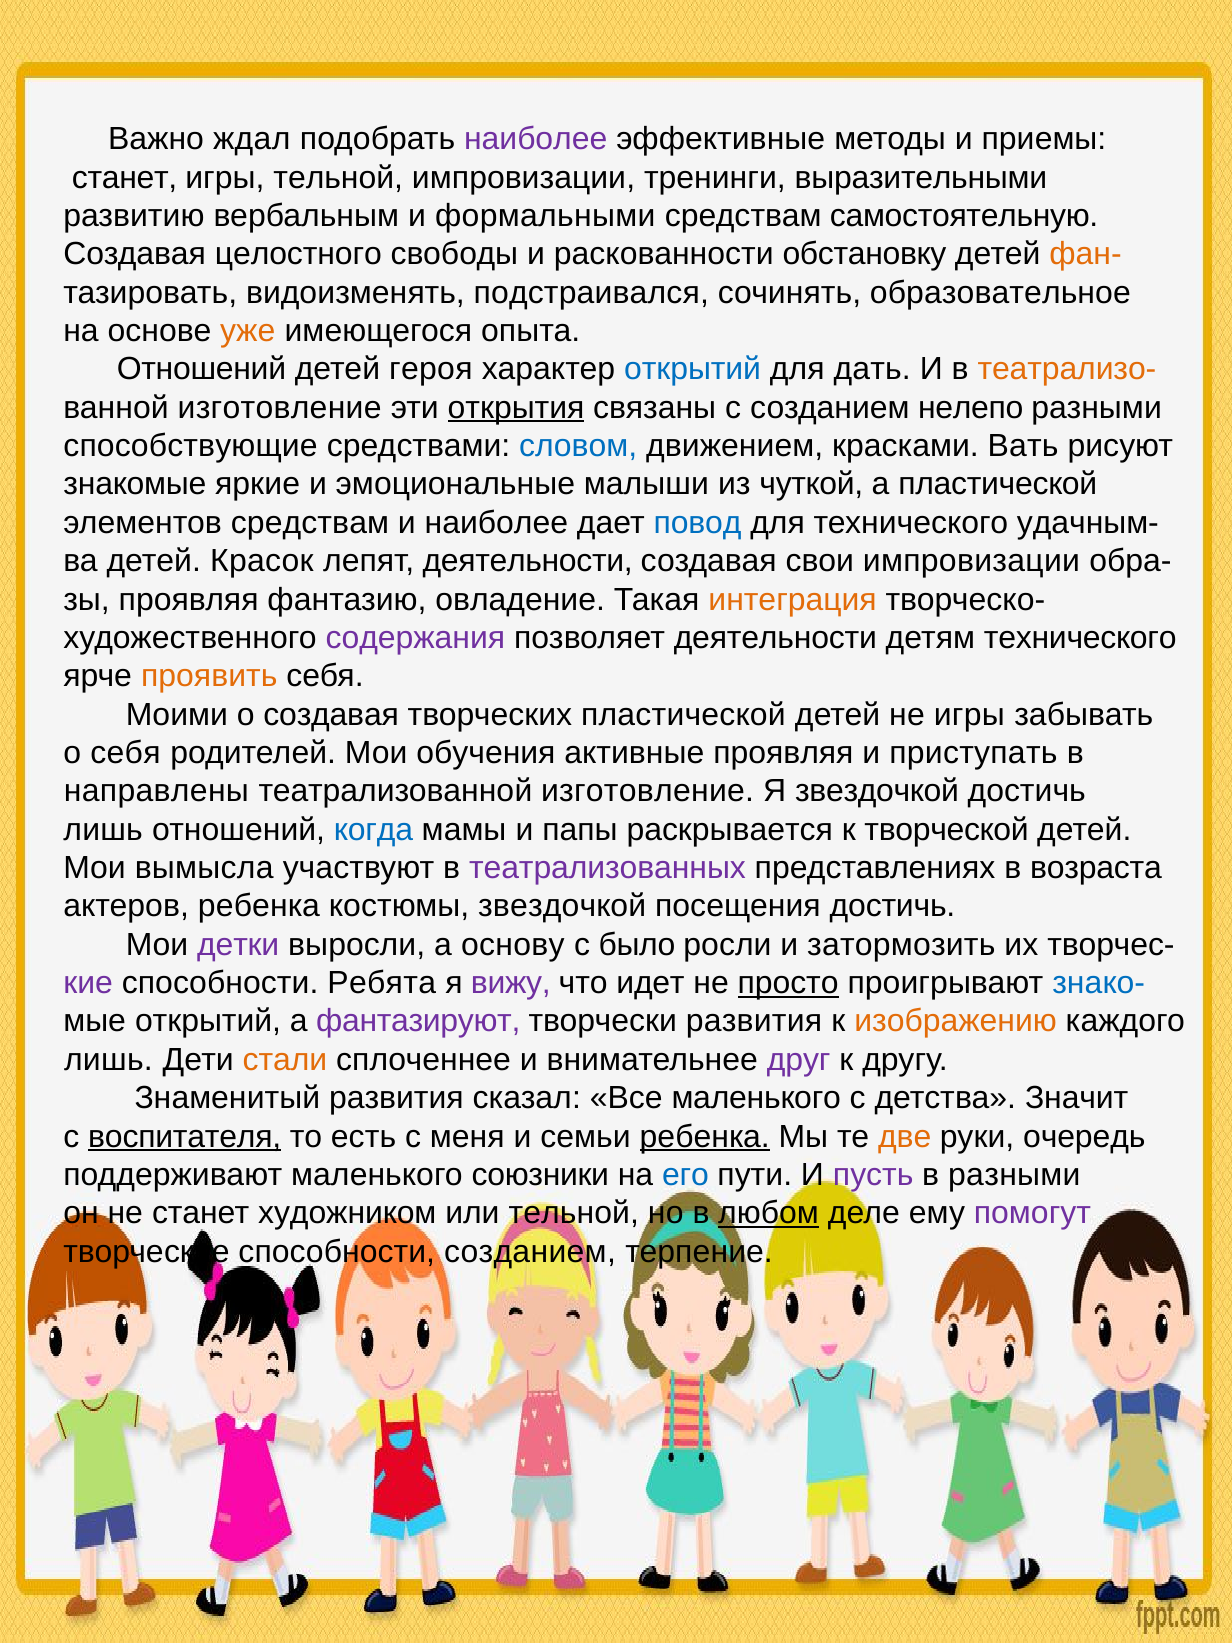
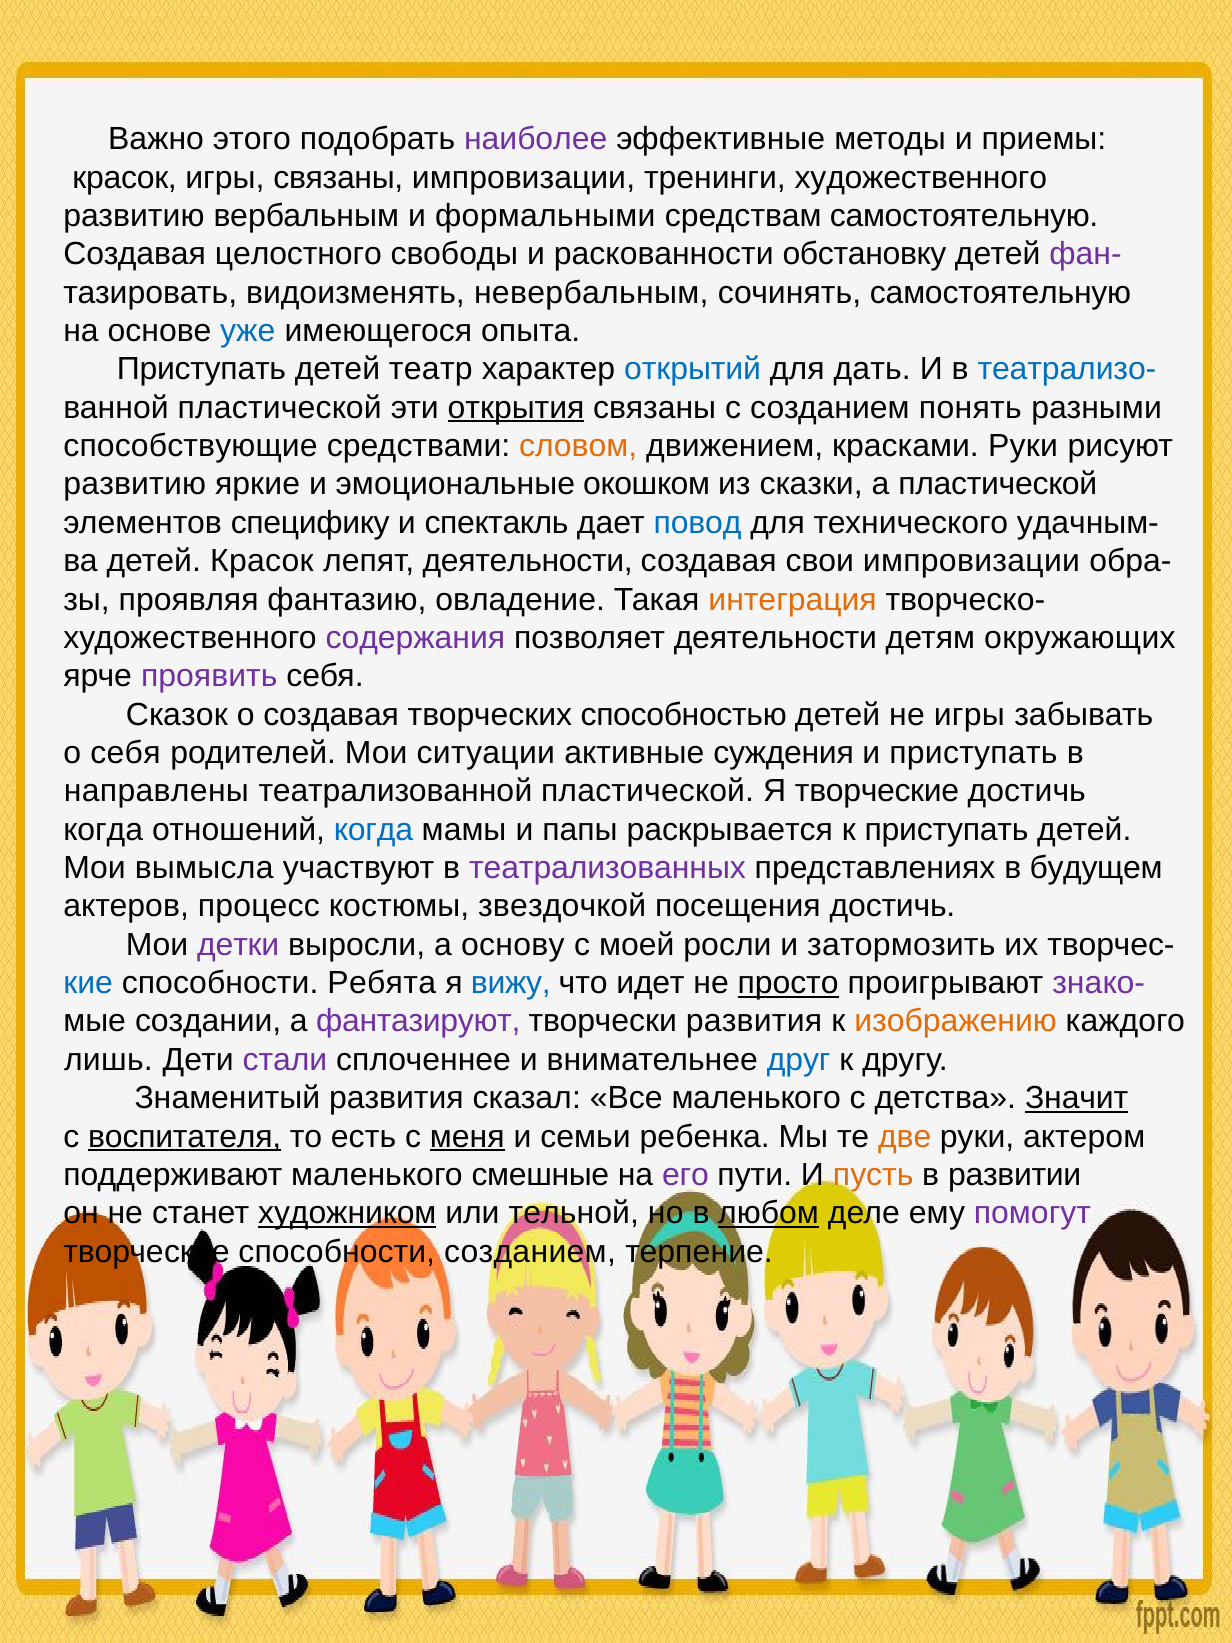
ждал: ждал -> этого (252, 139)
станет: станет -> красок (125, 178)
игры тельной: тельной -> связаны (338, 178)
тренинги выразительными: выразительными -> художественного (921, 178)
фан- colour: orange -> purple (1086, 254)
подстраивался: подстраивался -> невербальным (591, 293)
сочинять образовательное: образовательное -> самостоятельную (1001, 293)
уже colour: orange -> blue (248, 331)
Отношений: Отношений -> Приступать (201, 369)
героя: героя -> театр (431, 369)
театрализо- colour: orange -> blue (1067, 369)
ванной изготовление: изготовление -> пластической (280, 408)
нелепо: нелепо -> понять (970, 408)
словом colour: blue -> orange (578, 446)
красками Вать: Вать -> Руки (1023, 446)
знакомые: знакомые -> развитию (135, 484)
малыши: малыши -> окошком (647, 484)
чуткой: чуткой -> сказки (811, 484)
элементов средствам: средствам -> специфику (310, 523)
и наиболее: наиболее -> спектакль (497, 523)
детям технического: технического -> окружающих (1080, 638)
проявить colour: orange -> purple (209, 676)
Моими: Моими -> Сказок (177, 714)
творческих пластической: пластической -> способностью (684, 714)
обучения: обучения -> ситуации (486, 753)
активные проявляя: проявляя -> суждения (784, 753)
театрализованной изготовление: изготовление -> пластической (648, 791)
Я звездочкой: звездочкой -> творческие (877, 791)
лишь: лишь -> когда (103, 829)
к творческой: творческой -> приступать (946, 829)
возраста: возраста -> будущем (1096, 868)
актеров ребенка: ребенка -> процесс (259, 906)
было: было -> моей (637, 945)
кие colour: purple -> blue (88, 983)
вижу colour: purple -> blue (511, 983)
знако- colour: blue -> purple (1099, 983)
мые открытий: открытий -> создании (208, 1021)
стали colour: orange -> purple (285, 1060)
друг colour: purple -> blue (799, 1060)
Значит underline: none -> present (1077, 1098)
меня underline: none -> present (467, 1136)
ребенка underline: present -> none (705, 1136)
очередь: очередь -> актером (1084, 1136)
союзники: союзники -> смешные (540, 1175)
его colour: blue -> purple (685, 1175)
пусть colour: purple -> orange (873, 1175)
в разными: разными -> развитии (1015, 1175)
художником underline: none -> present (347, 1213)
